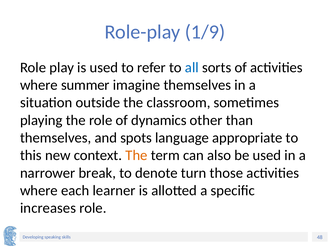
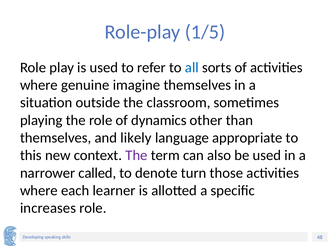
1/9: 1/9 -> 1/5 (205, 32)
summer: summer -> genuine (85, 85)
spots: spots -> likely (136, 138)
The colour: orange -> purple (136, 156)
break: break -> called (97, 173)
